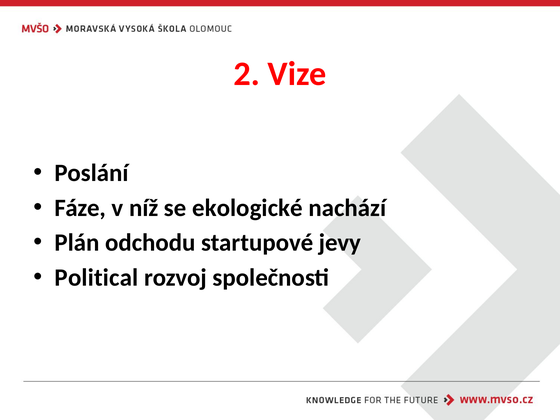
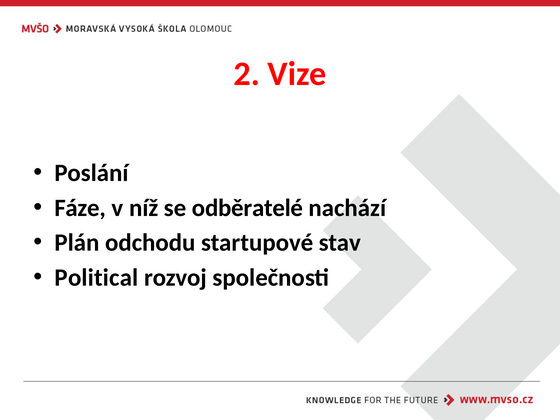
ekologické: ekologické -> odběratelé (248, 208)
jevy: jevy -> stav (340, 243)
